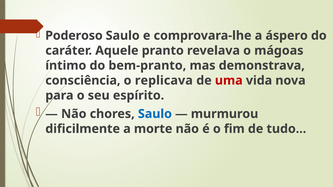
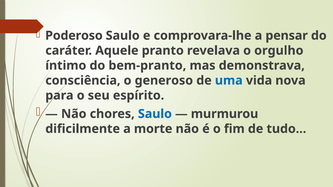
áspero: áspero -> pensar (287, 36)
mágoas: mágoas -> orgulho (279, 51)
replicava: replicava -> generoso (164, 81)
uma colour: red -> blue (229, 81)
